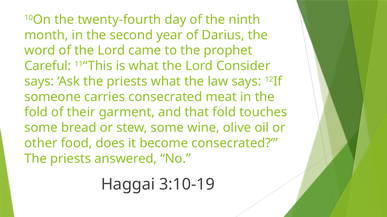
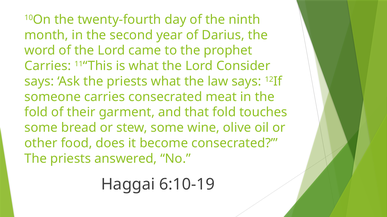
Careful: Careful -> Carries (48, 66)
3:10-19: 3:10-19 -> 6:10-19 (187, 185)
